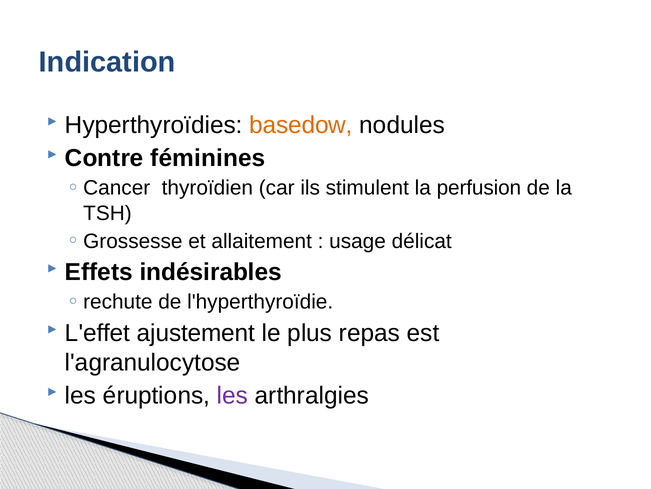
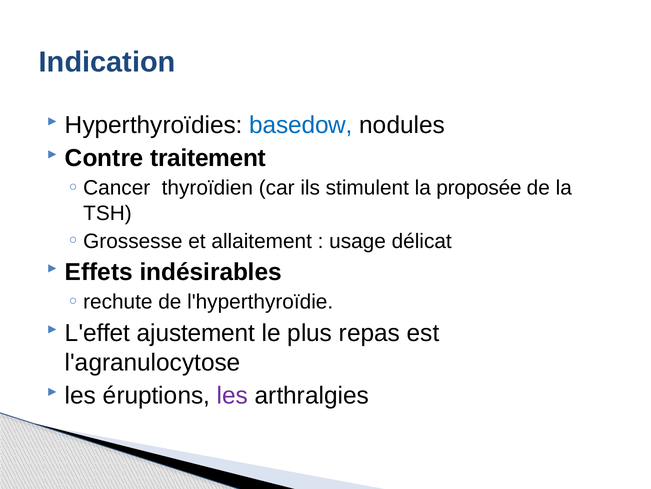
basedow colour: orange -> blue (301, 125)
féminines: féminines -> traitement (208, 158)
perfusion: perfusion -> proposée (479, 188)
